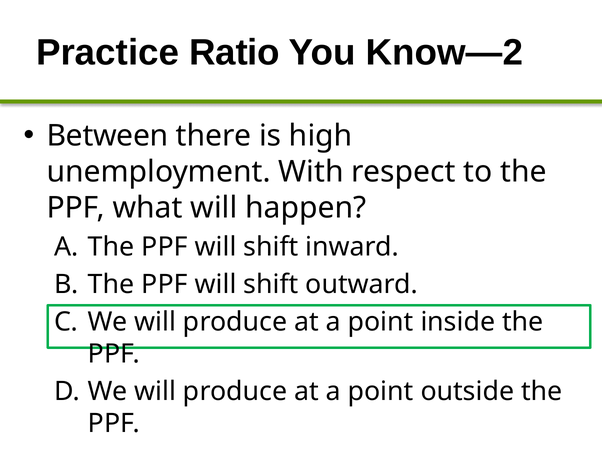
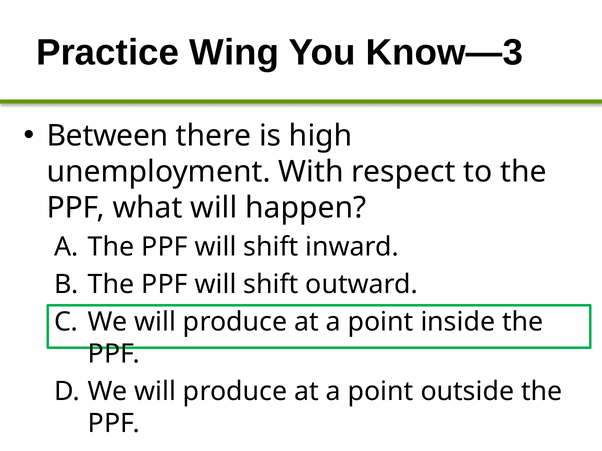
Ratio: Ratio -> Wing (234, 53)
Know—2: Know—2 -> Know—3 (444, 53)
